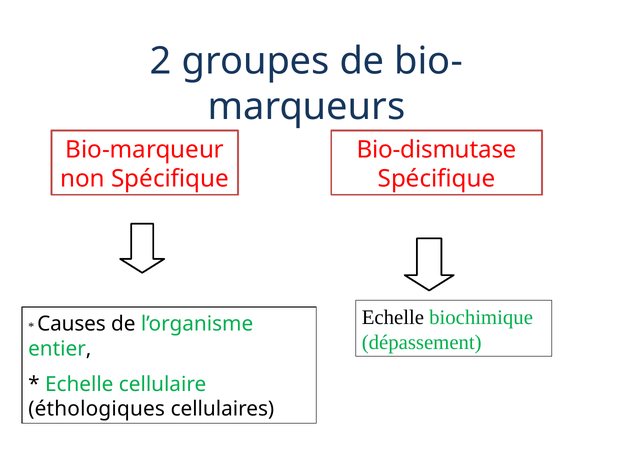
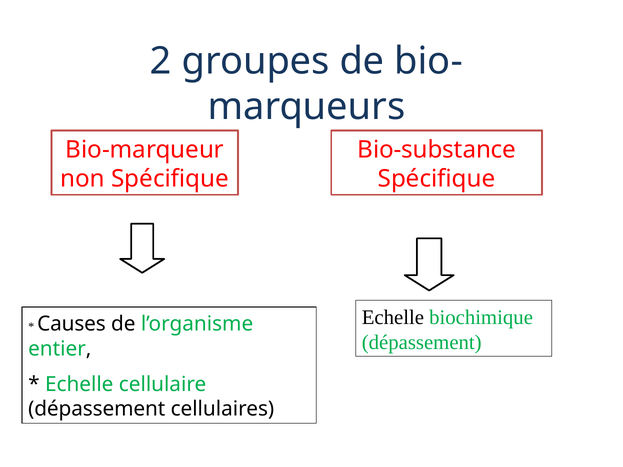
Bio-dismutase: Bio-dismutase -> Bio-substance (437, 150)
éthologiques: éthologiques -> dépassement (97, 409)
